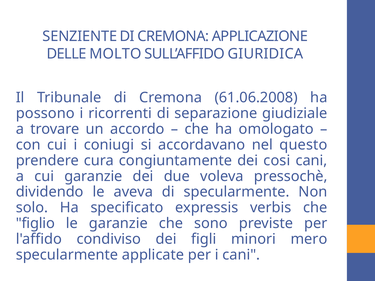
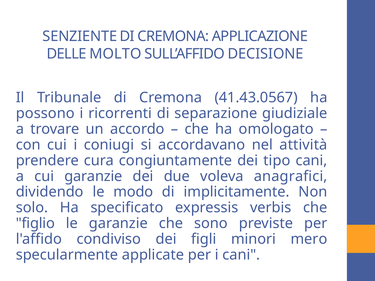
GIURIDICA: GIURIDICA -> DECISIONE (266, 54)
61.06.2008: 61.06.2008 -> 41.43.0567 (256, 98)
questo: questo -> attività (303, 145)
cosi: cosi -> tipo (277, 161)
pressochè: pressochè -> anagrafici (291, 176)
aveva: aveva -> modo (133, 192)
di specularmente: specularmente -> implicitamente (237, 192)
